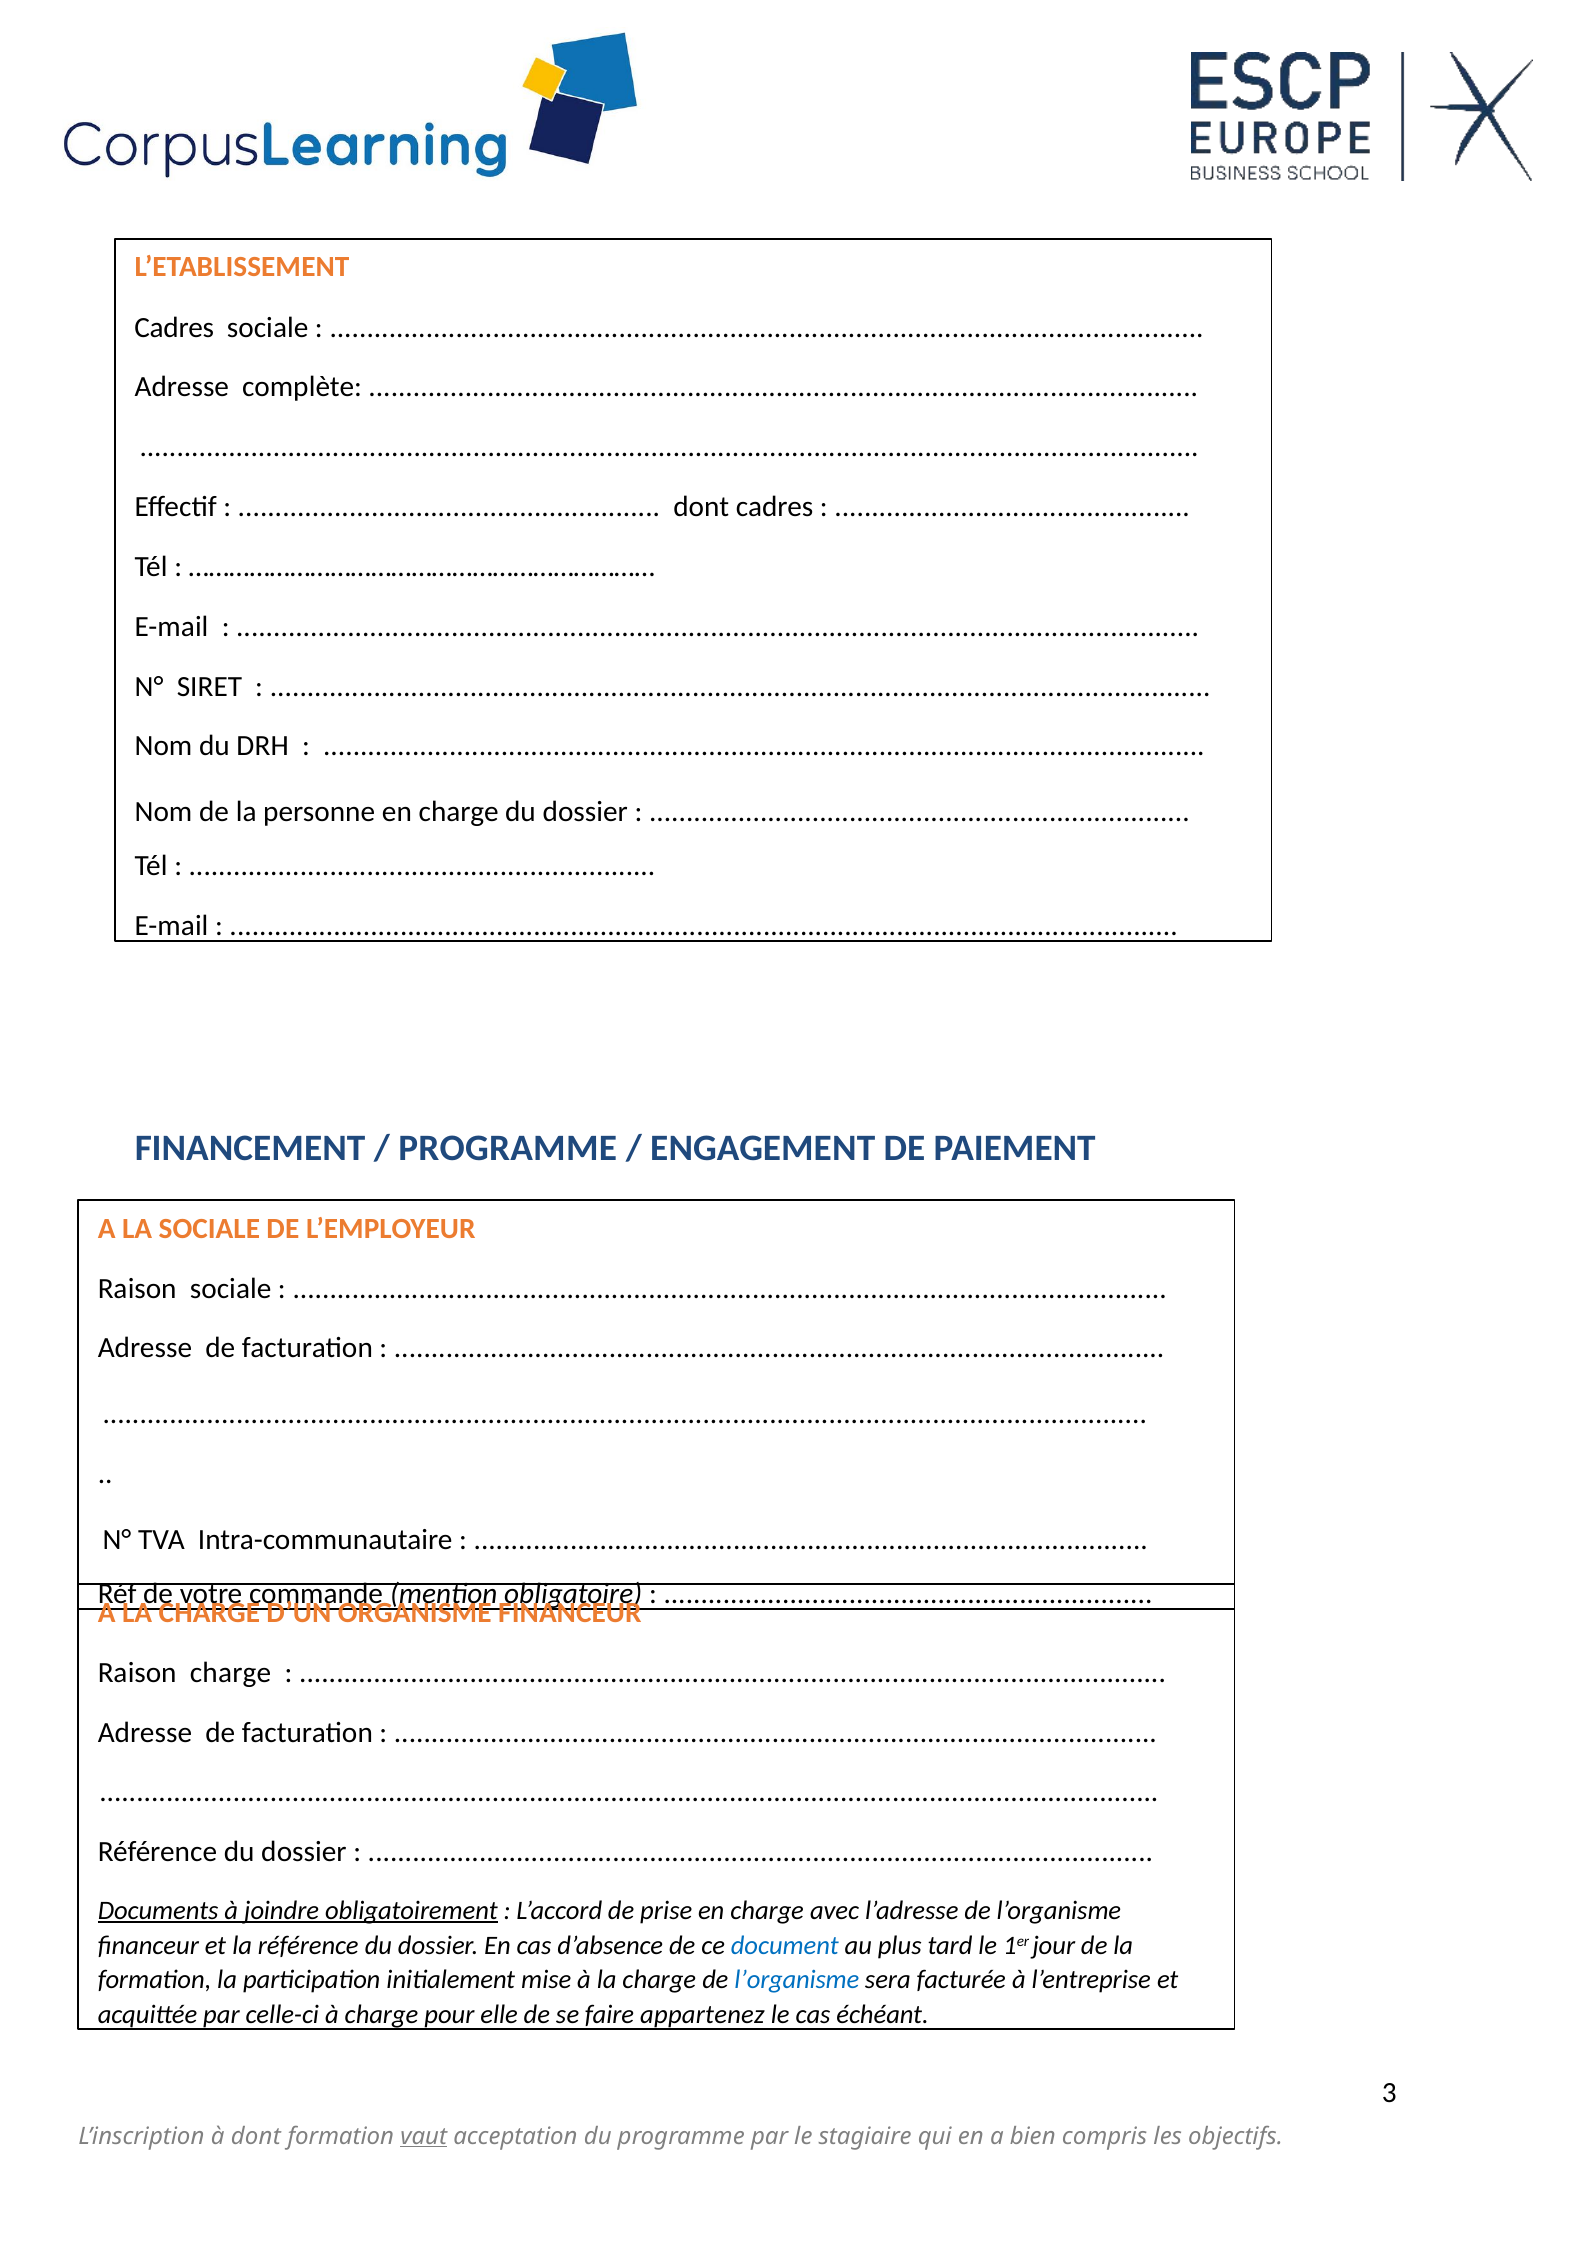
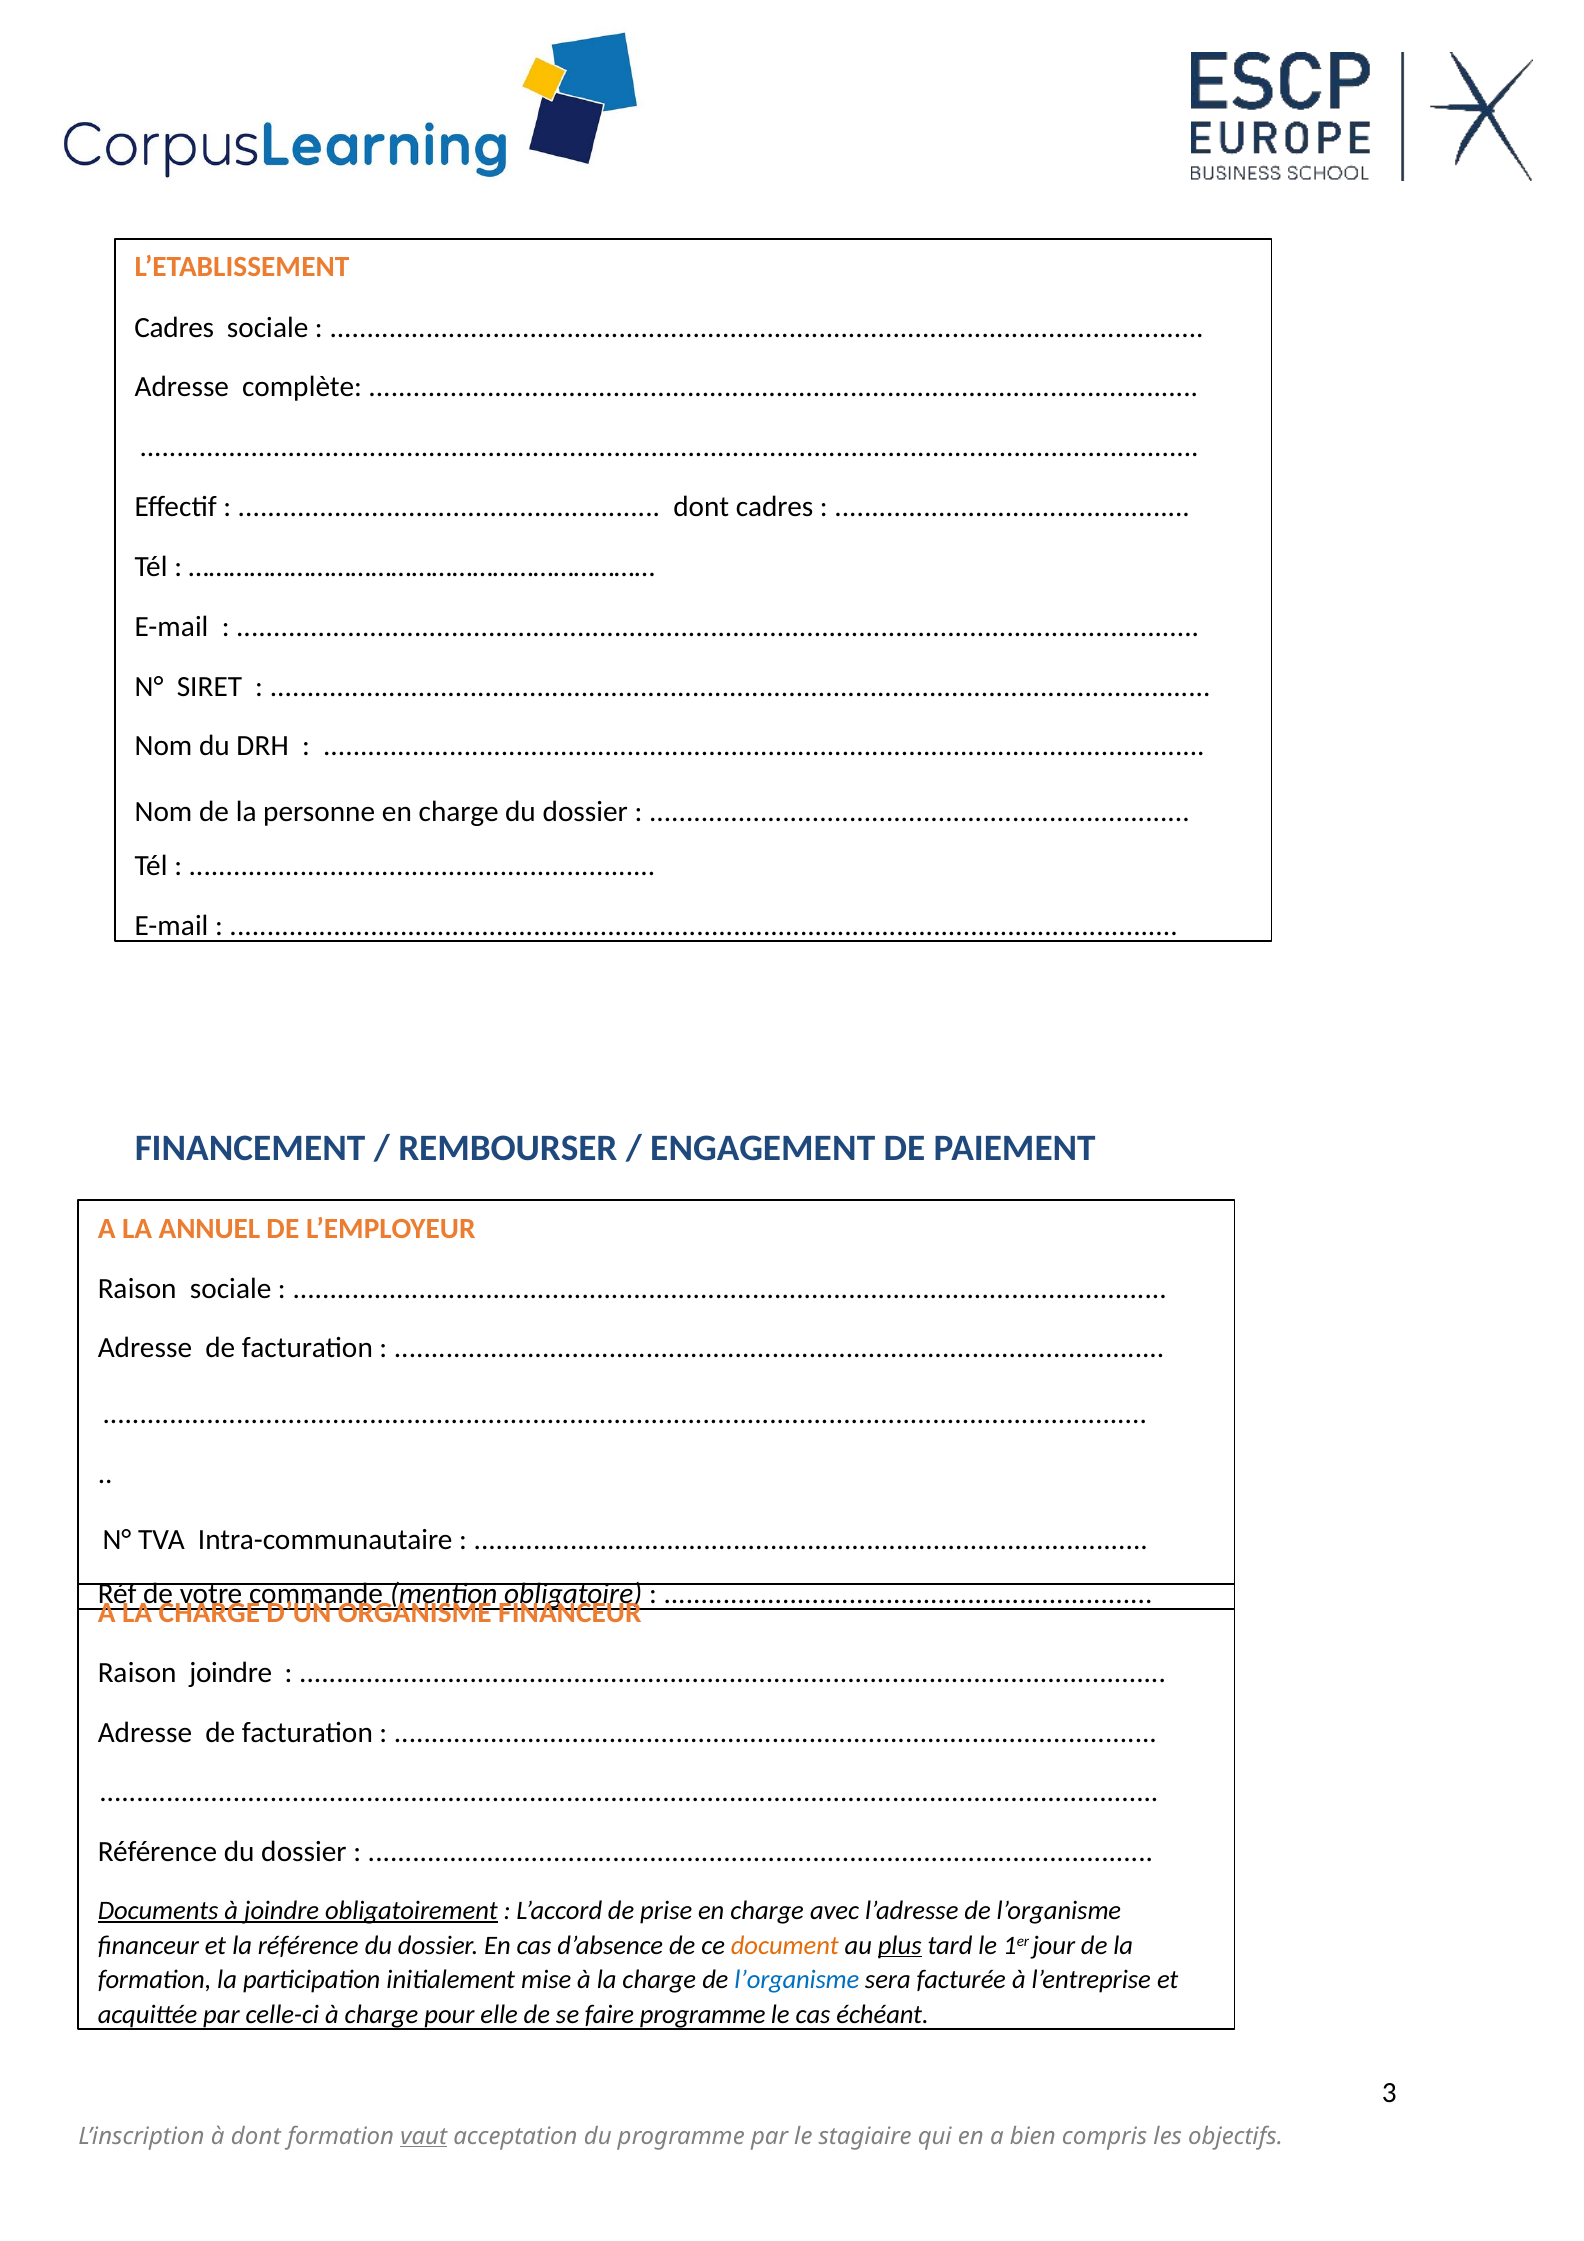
PROGRAMME: PROGRAMME -> REMBOURSER (508, 1148)
LA SOCIALE: SOCIALE -> ANNUEL (209, 1229)
Raison charge: charge -> joindre (231, 1673)
document colour: blue -> orange (785, 1946)
plus underline: none -> present (900, 1946)
faire appartenez: appartenez -> programme (703, 2015)
